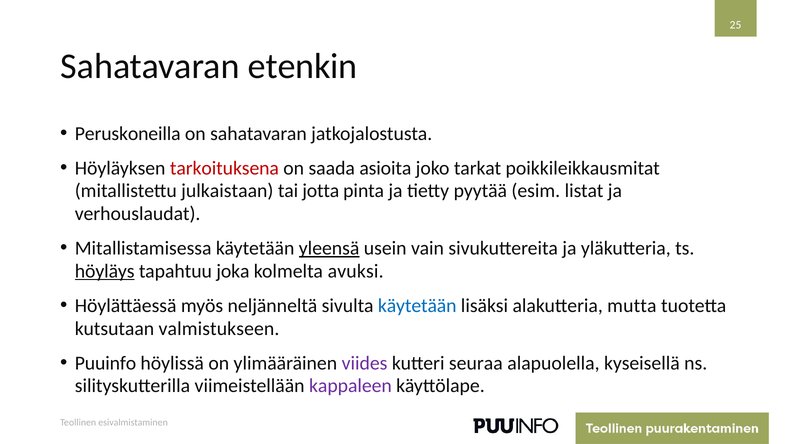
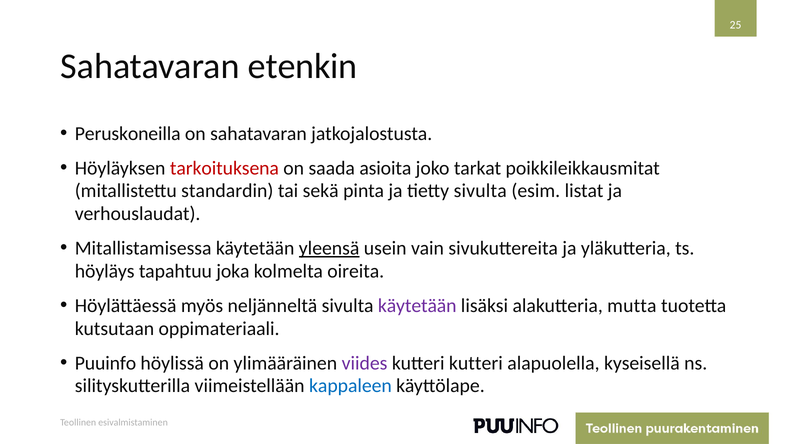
julkaistaan: julkaistaan -> standardin (227, 191)
jotta: jotta -> sekä (321, 191)
tietty pyytää: pyytää -> sivulta (480, 191)
höyläys underline: present -> none (105, 271)
avuksi: avuksi -> oireita (356, 271)
käytetään colour: blue -> purple (417, 306)
valmistukseen: valmistukseen -> oppimateriaali (219, 328)
kutteri seuraa: seuraa -> kutteri (476, 363)
kappaleen colour: purple -> blue (350, 386)
